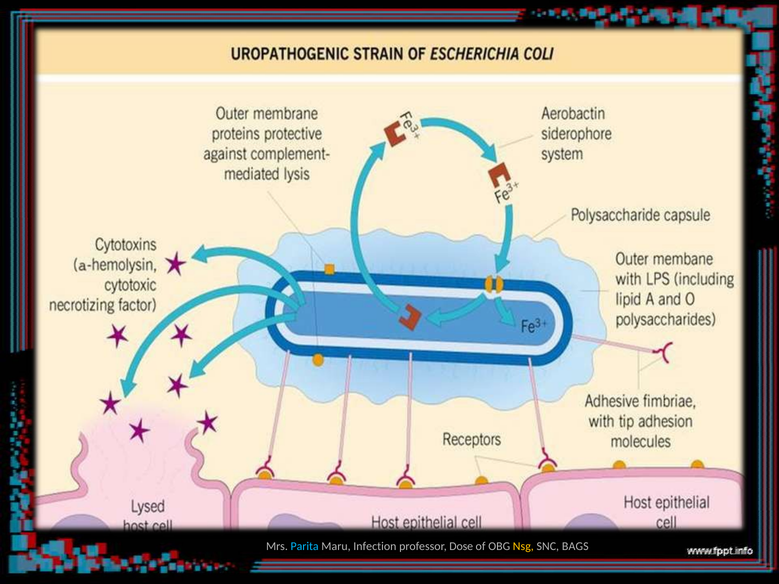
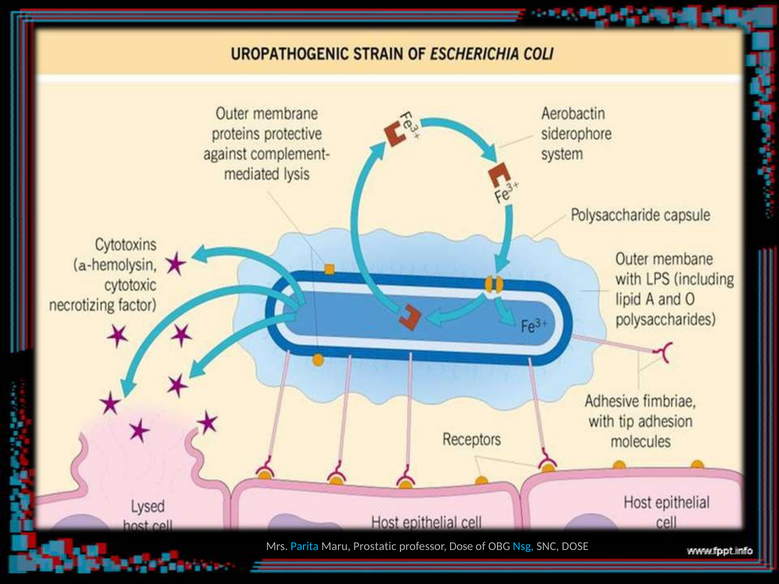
Infection: Infection -> Prostatic (375, 547)
Nsg colour: yellow -> light blue (523, 547)
SNC BAGS: BAGS -> DOSE (575, 547)
